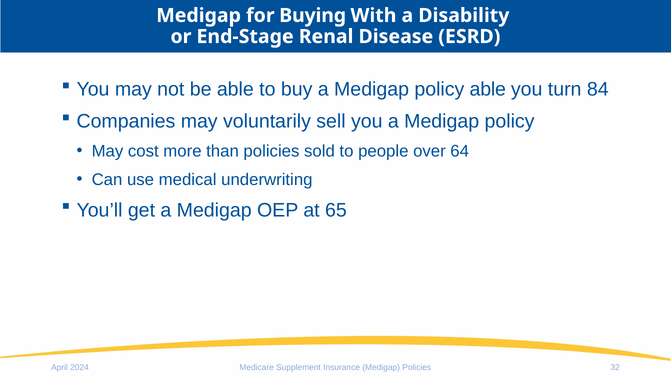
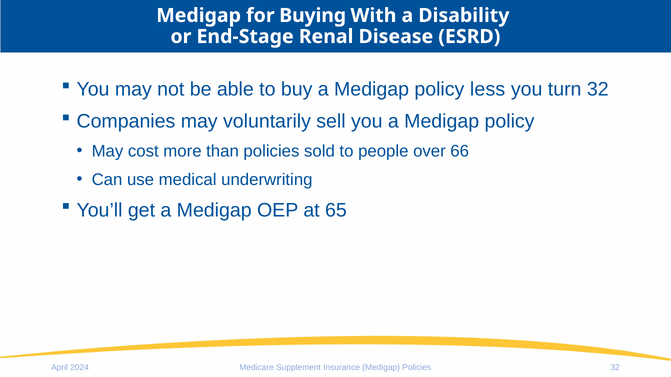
policy able: able -> less (488, 90)
turn 84: 84 -> 32 (598, 90)
64: 64 -> 66 (460, 151)
